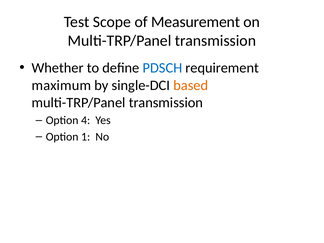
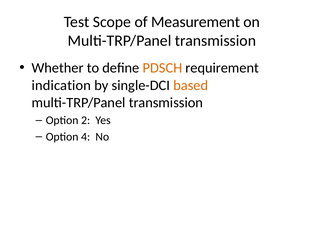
PDSCH colour: blue -> orange (162, 68)
maximum: maximum -> indication (61, 85)
4: 4 -> 2 (86, 120)
1: 1 -> 4 (86, 137)
